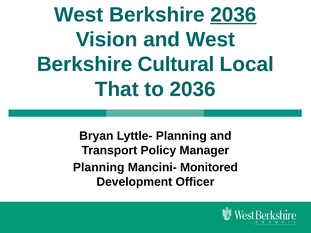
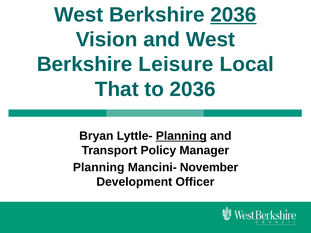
Cultural: Cultural -> Leisure (176, 64)
Planning underline: none -> present (181, 136)
Monitored: Monitored -> November (209, 168)
